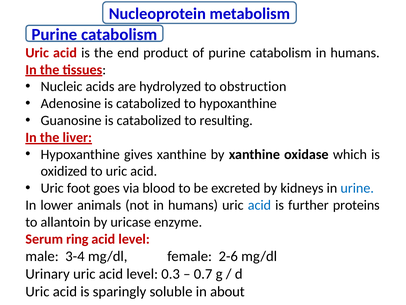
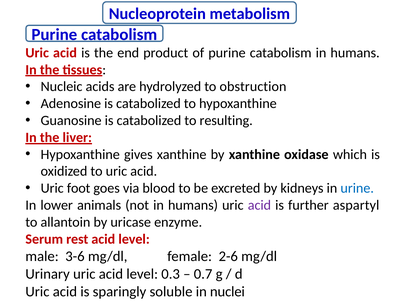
acid colour: blue -> purple (259, 205)
proteins: proteins -> aspartyl (356, 205)
ring: ring -> rest (77, 239)
3-4: 3-4 -> 3-6 (75, 256)
about: about -> nuclei (227, 291)
